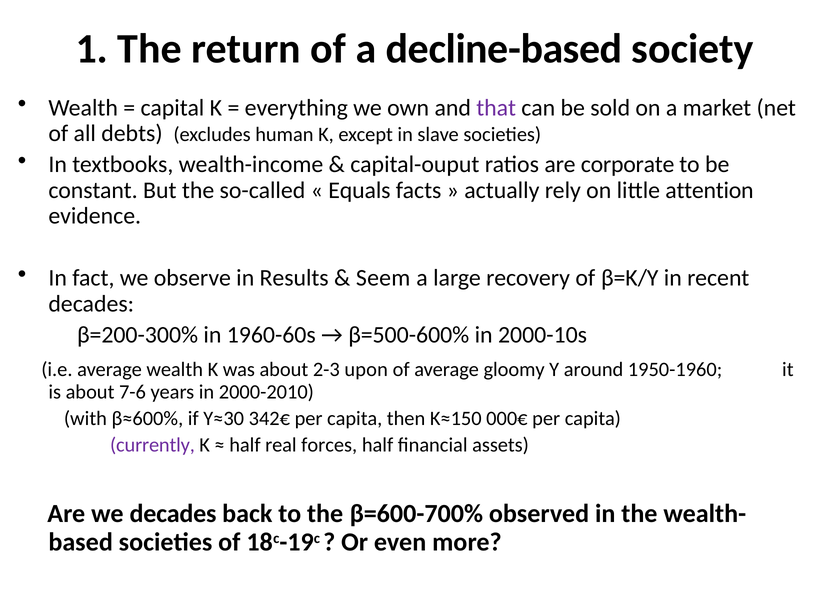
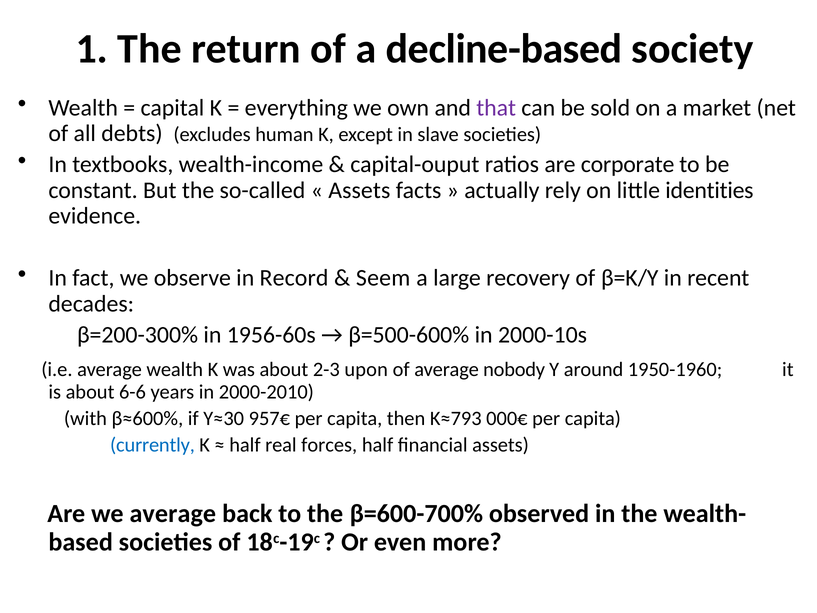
Equals: Equals -> Assets (359, 190)
attention: attention -> identities (709, 190)
Results: Results -> Record (294, 278)
1960-60s: 1960-60s -> 1956-60s (271, 335)
gloomy: gloomy -> nobody (514, 369)
7-6: 7-6 -> 6-6 (132, 392)
342€: 342€ -> 957€ (269, 419)
K≈150: K≈150 -> K≈793 (456, 419)
currently colour: purple -> blue (152, 445)
we decades: decades -> average (173, 514)
